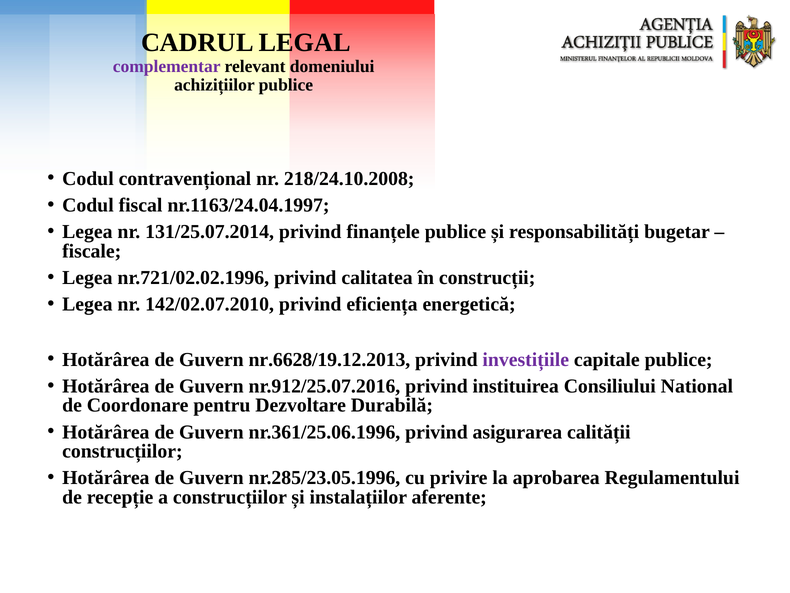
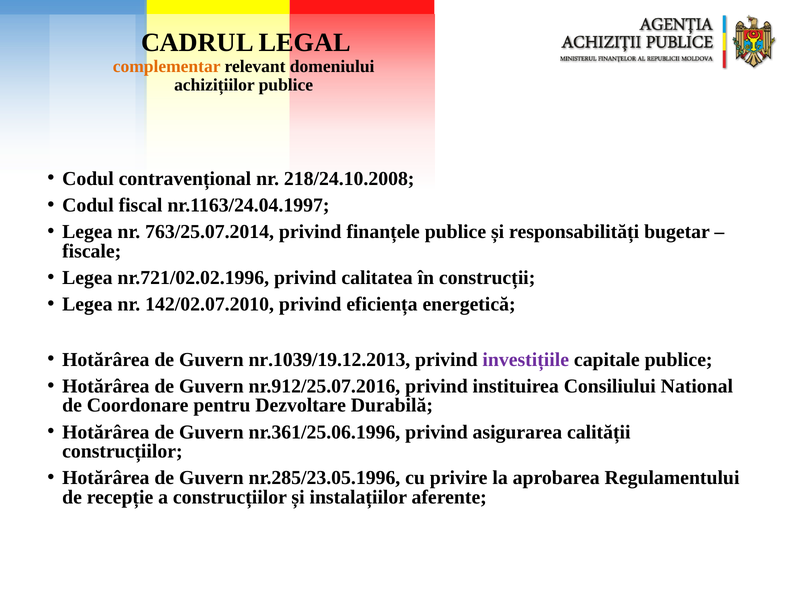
complementar colour: purple -> orange (167, 66)
131/25.07.2014: 131/25.07.2014 -> 763/25.07.2014 (210, 232)
nr.6628/19.12.2013: nr.6628/19.12.2013 -> nr.1039/19.12.2013 (329, 359)
